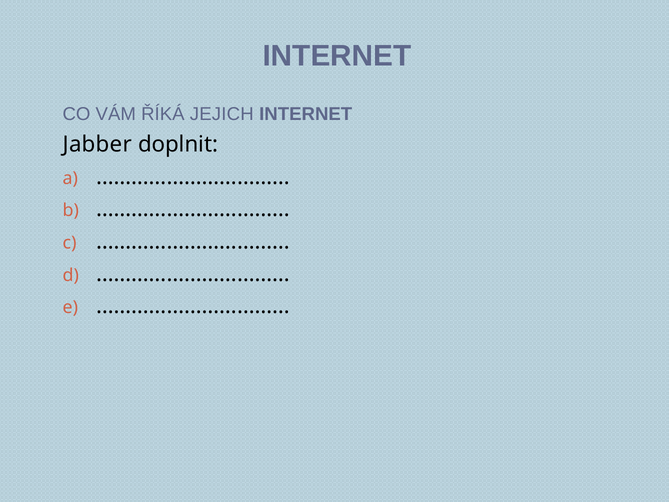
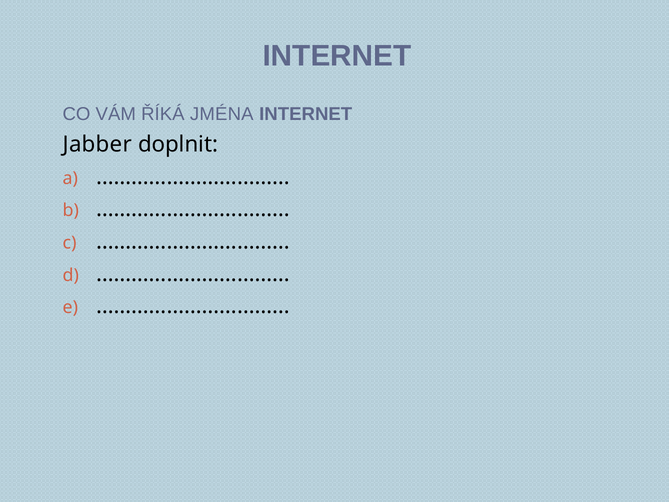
JEJICH: JEJICH -> JMÉNA (222, 114)
